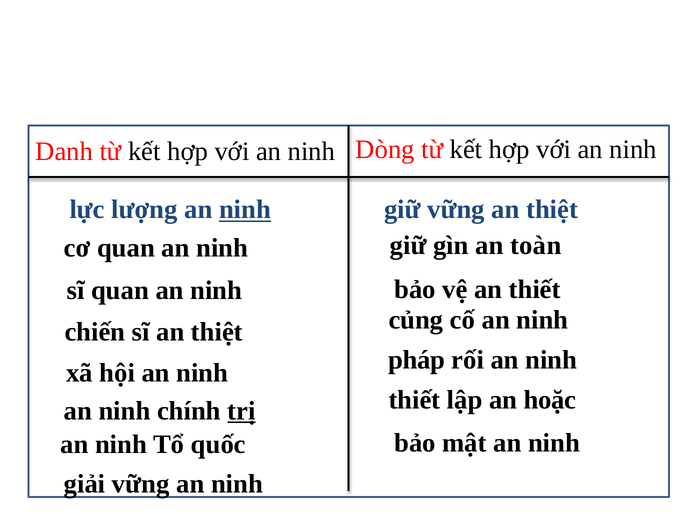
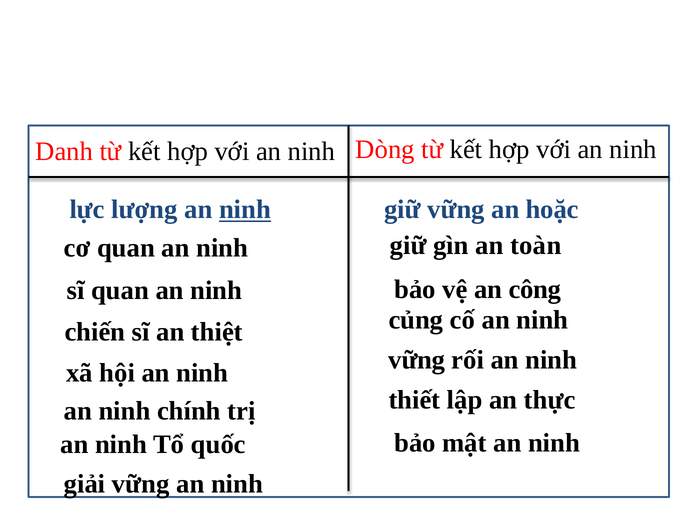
vững an thiệt: thiệt -> hoặc (552, 210)
an thiết: thiết -> công (535, 290)
pháp: pháp -> vững (417, 360)
hoặc: hoặc -> thực (550, 400)
trị underline: present -> none (241, 411)
